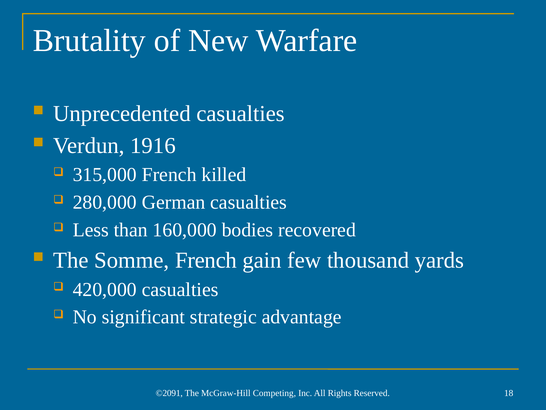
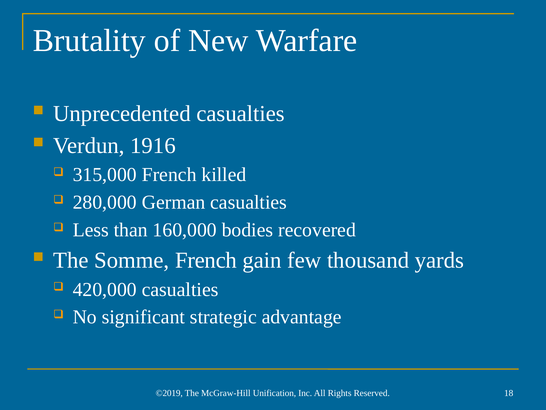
©2091: ©2091 -> ©2019 (169, 393)
Competing: Competing -> Unification (274, 393)
